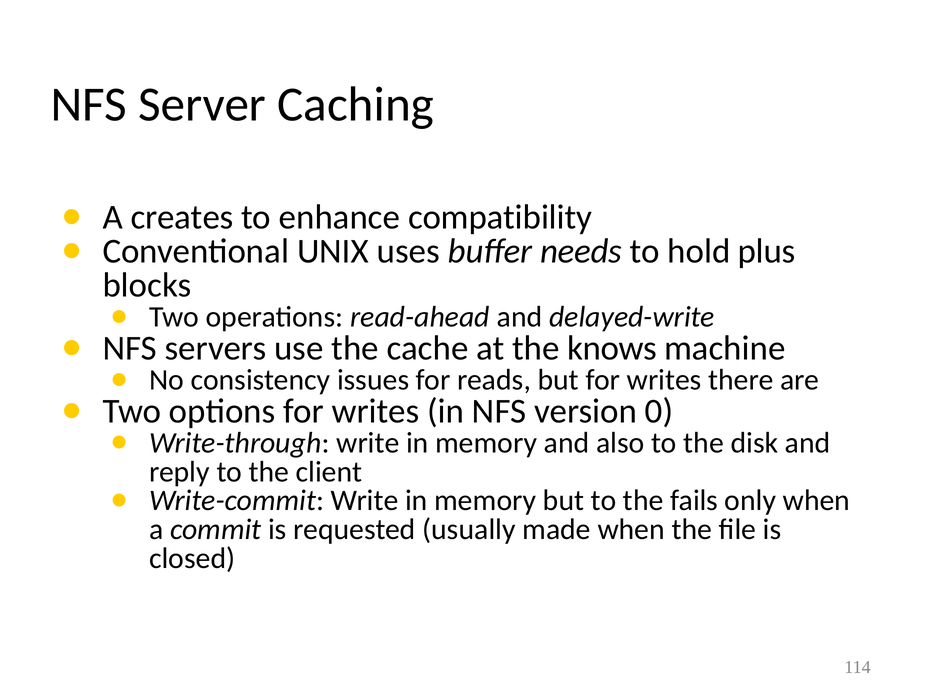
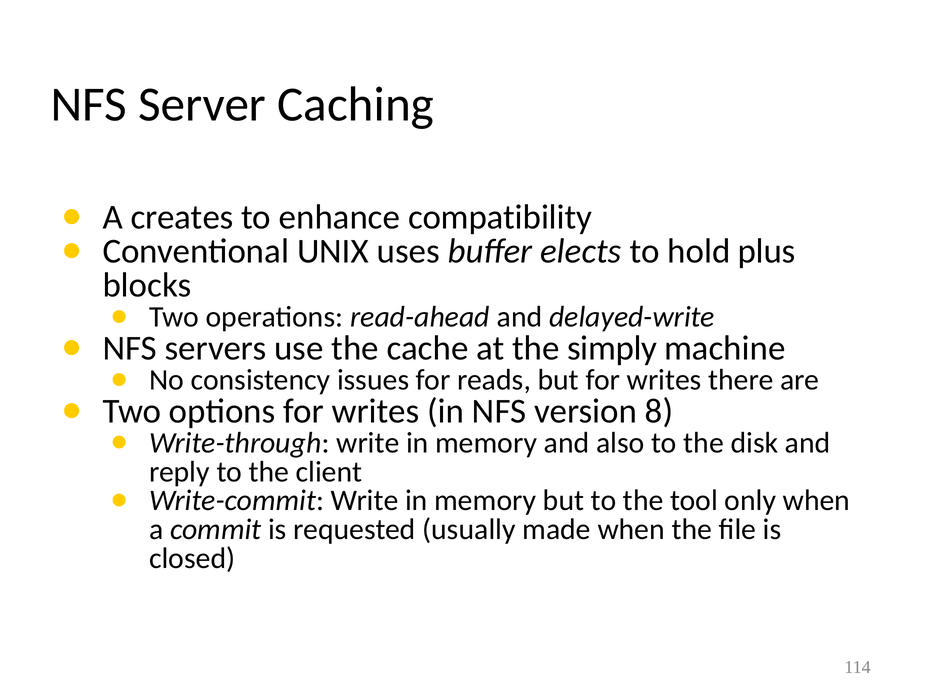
needs: needs -> elects (581, 251)
knows: knows -> simply (612, 348)
0: 0 -> 8 (659, 411)
fails: fails -> tool (694, 501)
